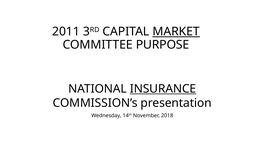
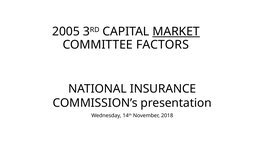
2011: 2011 -> 2005 (66, 32)
PURPOSE: PURPOSE -> FACTORS (162, 45)
INSURANCE underline: present -> none (163, 89)
